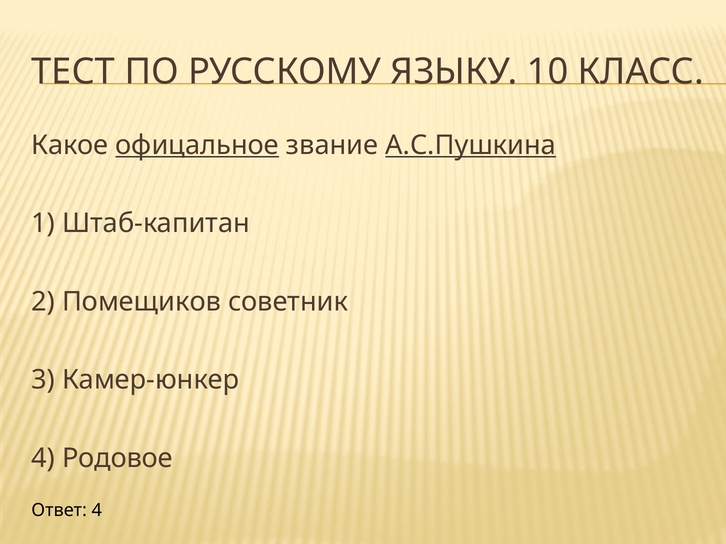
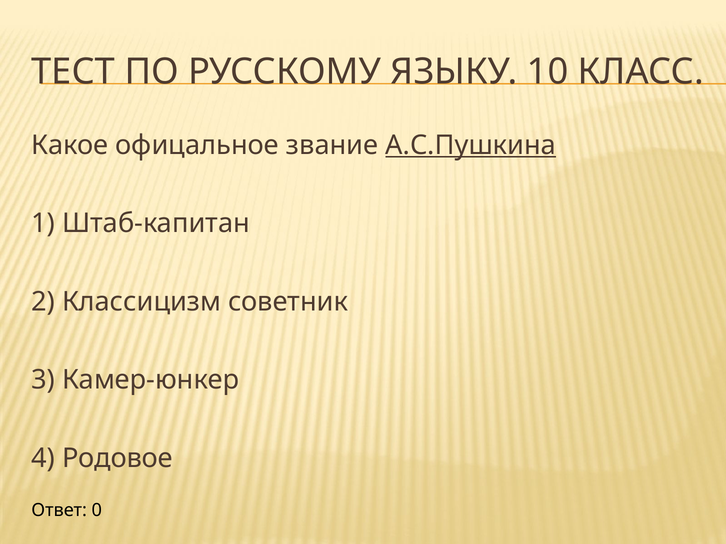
офицальное underline: present -> none (197, 145)
Помещиков: Помещиков -> Классицизм (142, 302)
Ответ 4: 4 -> 0 (97, 511)
